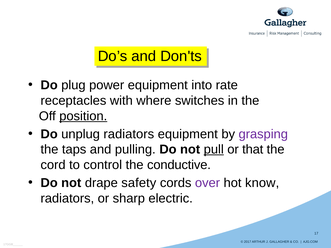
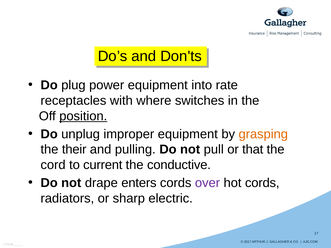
unplug radiators: radiators -> improper (129, 134)
grasping colour: purple -> orange (263, 134)
taps: taps -> their (74, 150)
pull underline: present -> none (214, 150)
control: control -> current (103, 165)
safety: safety -> enters (139, 183)
hot know: know -> cords (262, 183)
